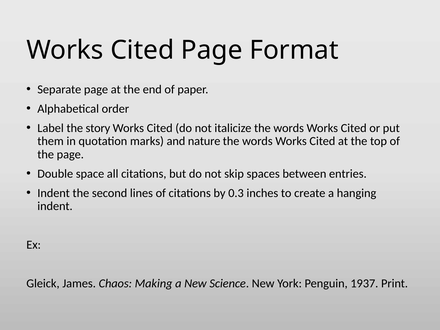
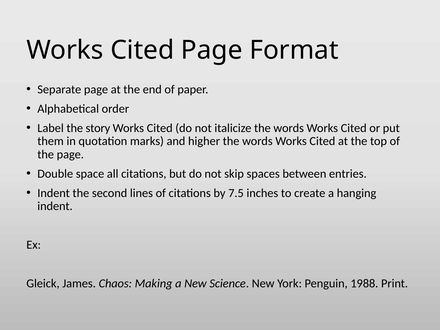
nature: nature -> higher (204, 141)
0.3: 0.3 -> 7.5 (236, 193)
1937: 1937 -> 1988 (364, 283)
